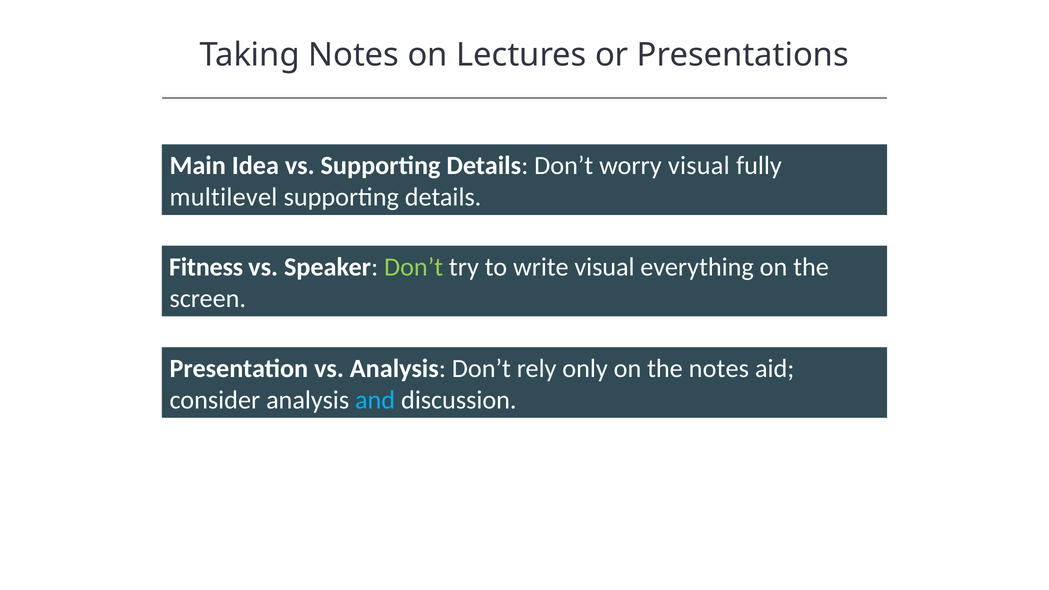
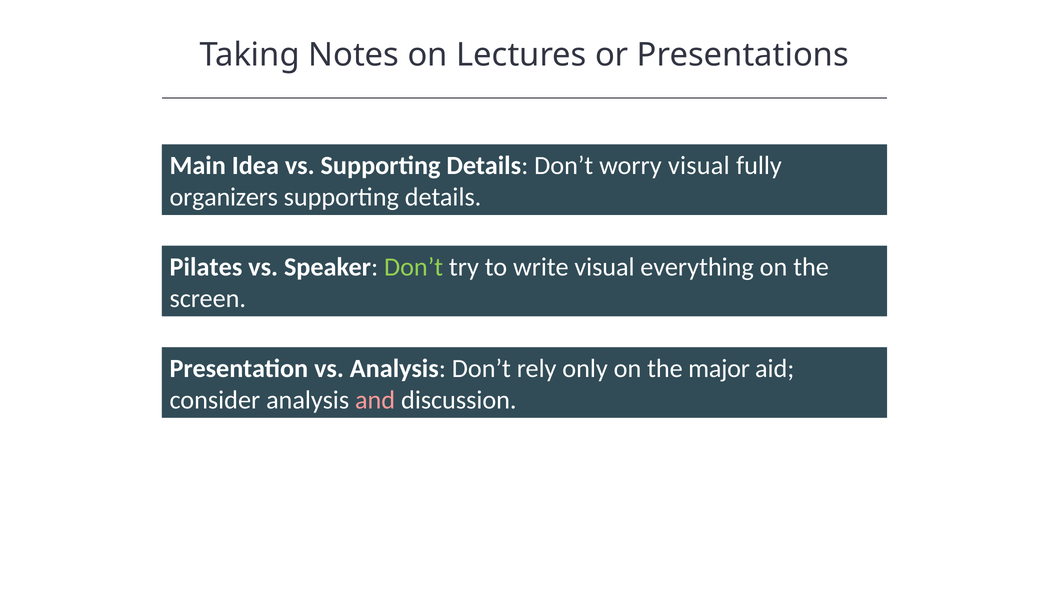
multilevel: multilevel -> organizers (224, 197)
Fitness: Fitness -> Pilates (206, 267)
the notes: notes -> major (719, 369)
and colour: light blue -> pink (375, 400)
